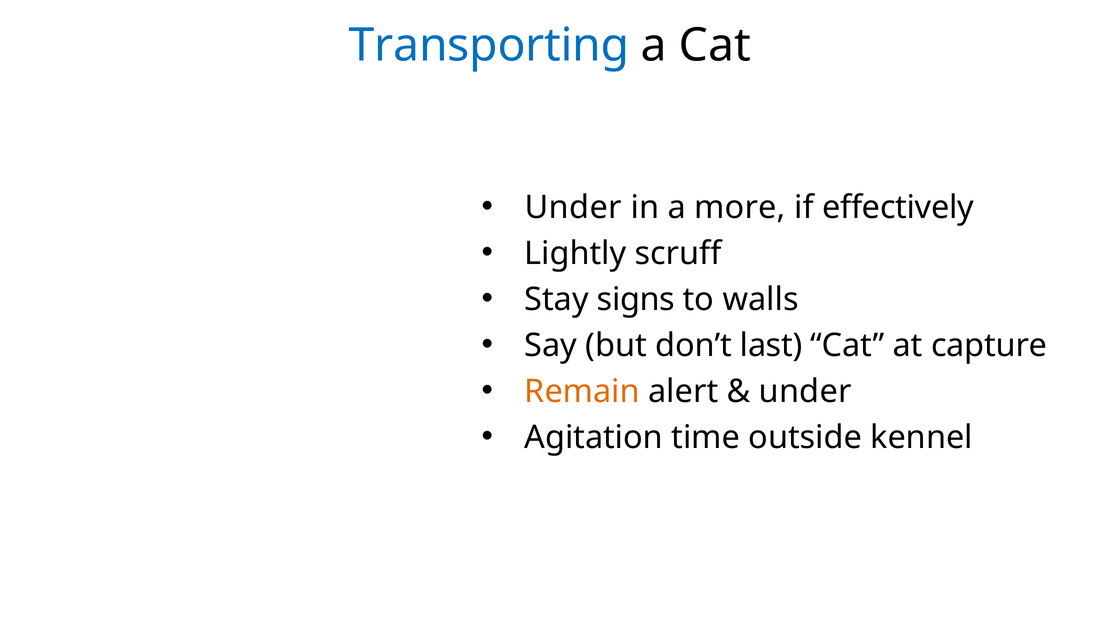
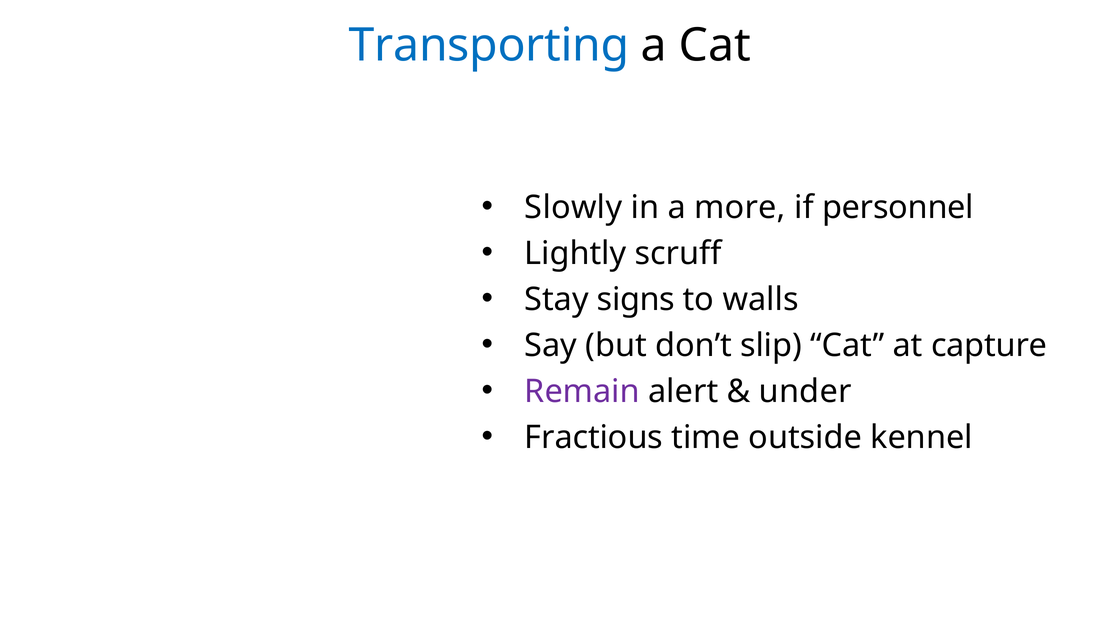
Under: Under -> Slowly (573, 207)
effectively: effectively -> personnel (898, 207)
last: last -> slip (771, 345)
Remain colour: orange -> purple (582, 391)
Agitation: Agitation -> Fractious (594, 437)
